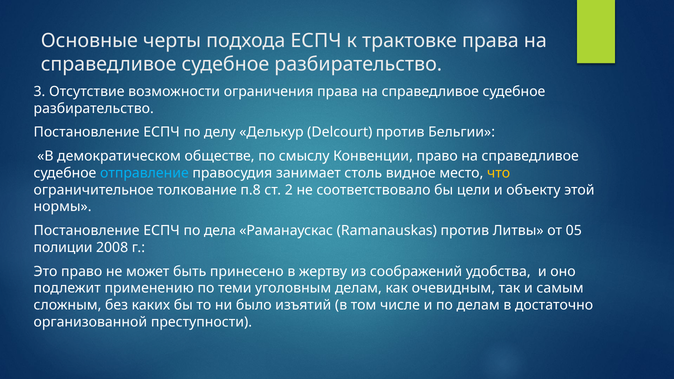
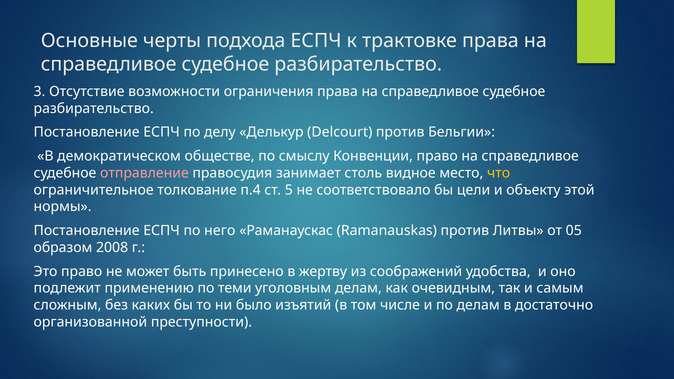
отправление colour: light blue -> pink (144, 173)
п.8: п.8 -> п.4 (251, 190)
2: 2 -> 5 (289, 190)
дела: дела -> него (220, 231)
полиции: полиции -> образом (63, 248)
